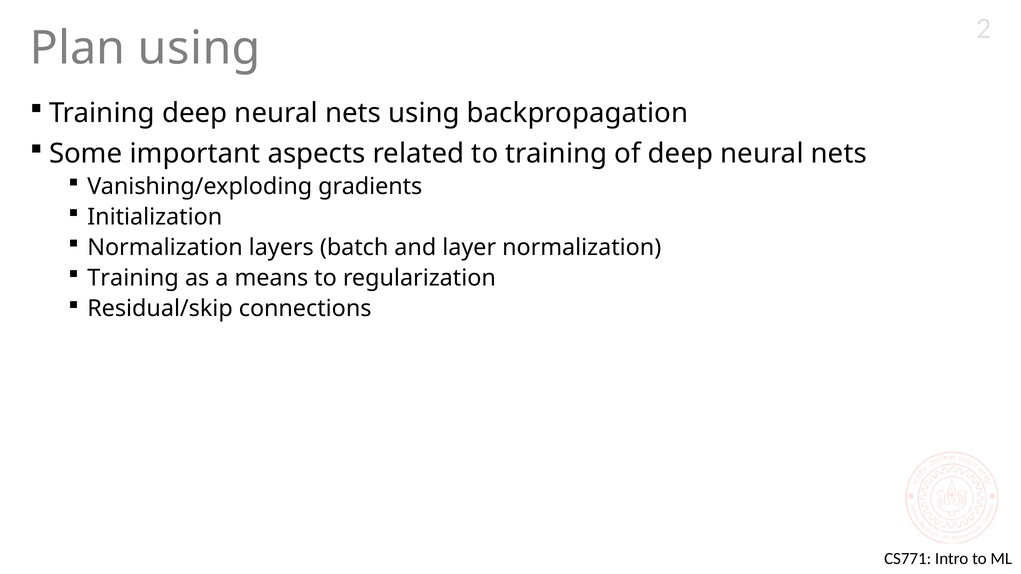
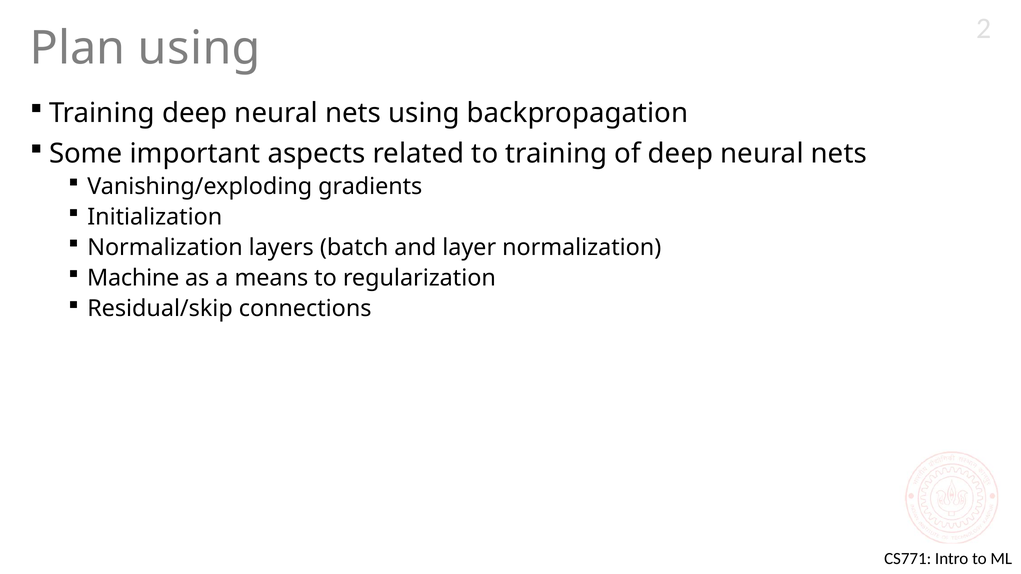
Training: Training -> Machine (133, 278)
